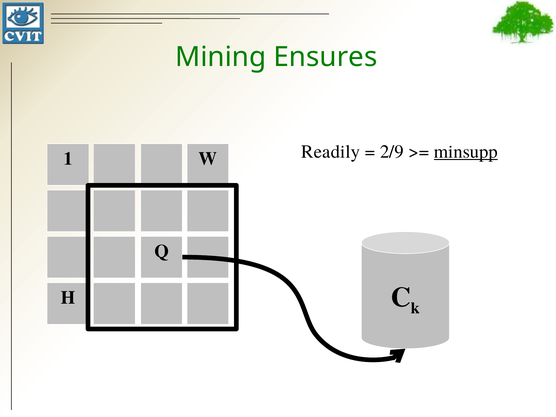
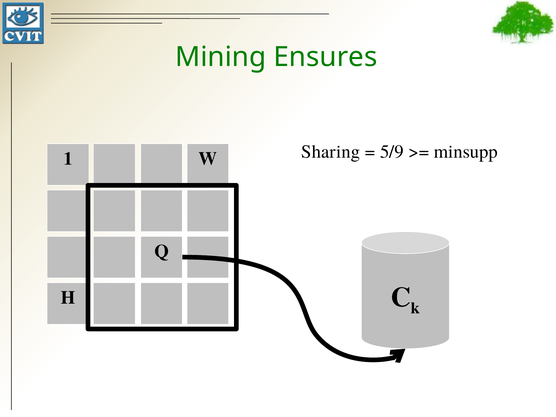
Readily: Readily -> Sharing (331, 152)
2/9: 2/9 -> 5/9 (392, 152)
minsupp underline: present -> none (466, 152)
